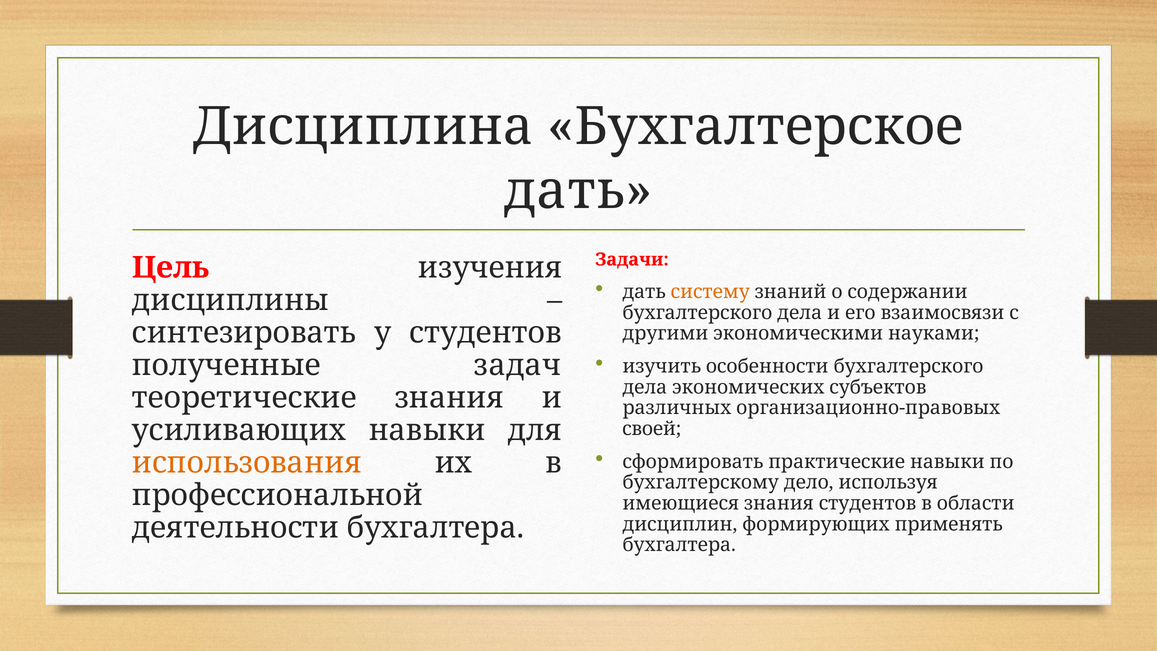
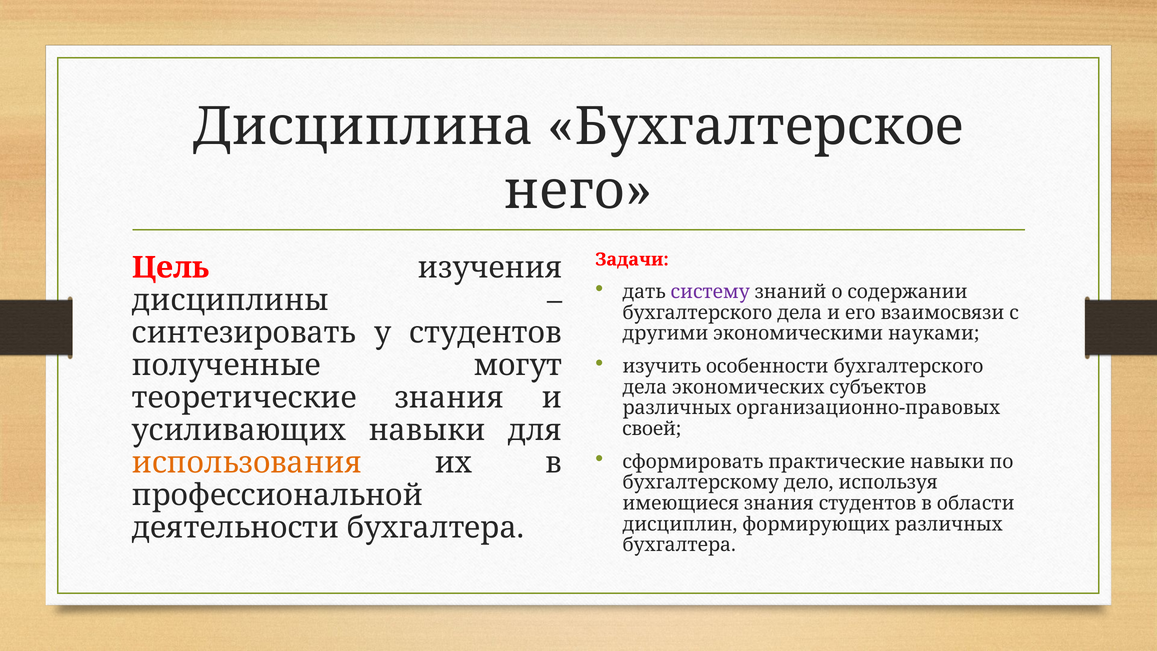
дать: дать -> него (578, 191)
систему colour: orange -> purple (710, 292)
задач: задач -> могут (518, 365)
формирующих применять: применять -> различных (949, 524)
